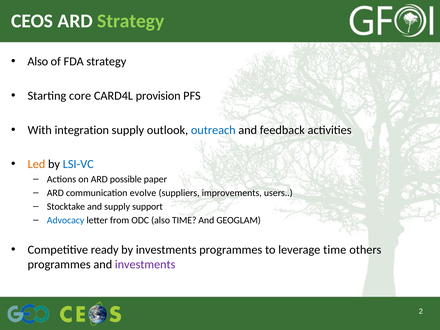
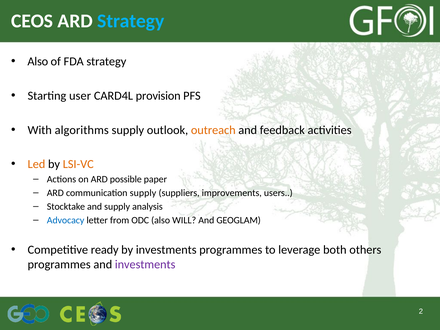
Strategy colour: light green -> light blue (131, 21)
core: core -> user (80, 96)
integration: integration -> algorithms (82, 130)
outreach colour: blue -> orange (213, 130)
LSI-VC colour: blue -> orange (78, 164)
communication evolve: evolve -> supply (143, 193)
support: support -> analysis (147, 207)
also TIME: TIME -> WILL (184, 220)
leverage time: time -> both (335, 250)
